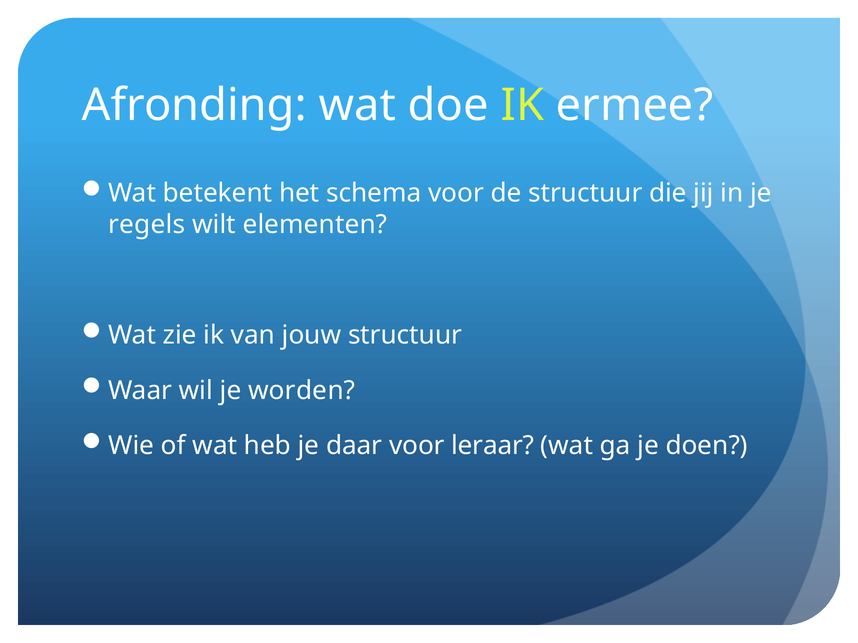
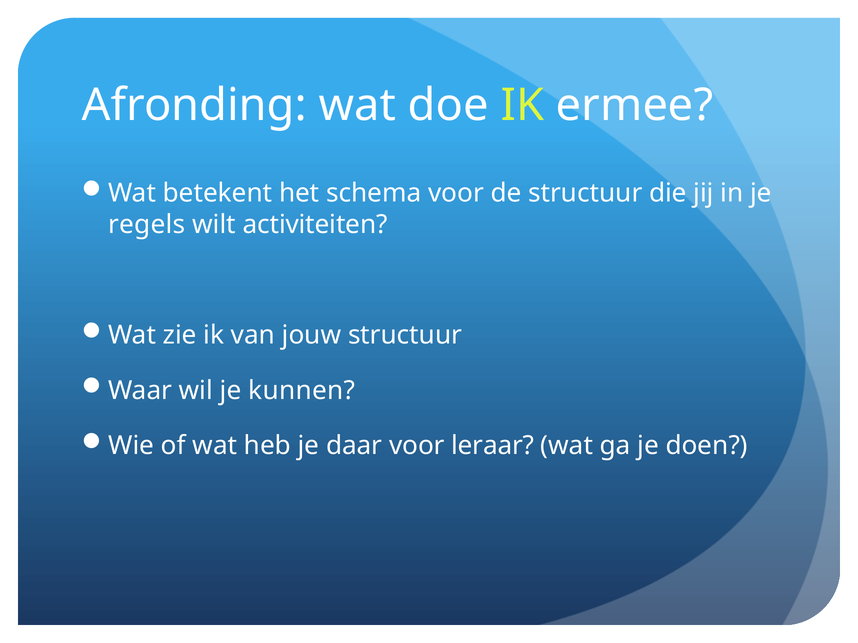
elementen: elementen -> activiteiten (315, 225)
worden: worden -> kunnen (302, 391)
